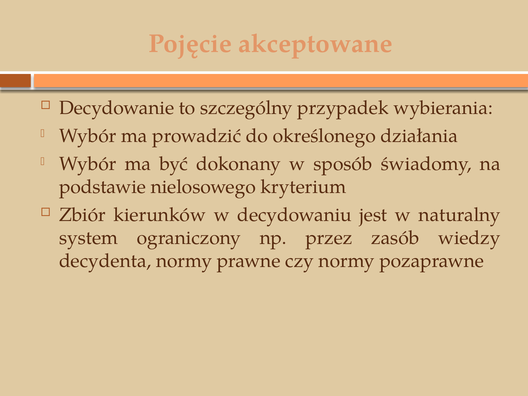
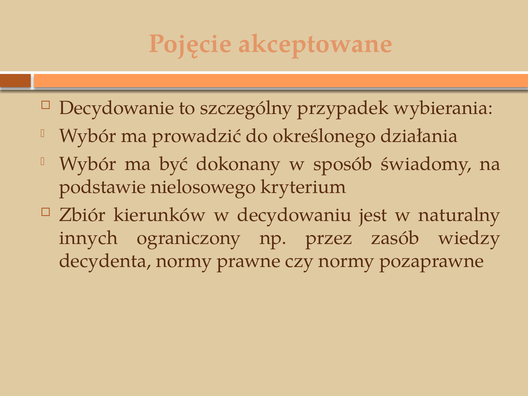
system: system -> innych (88, 238)
